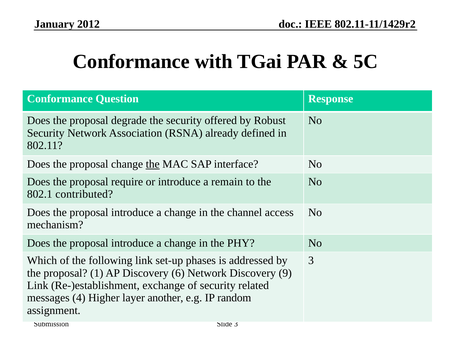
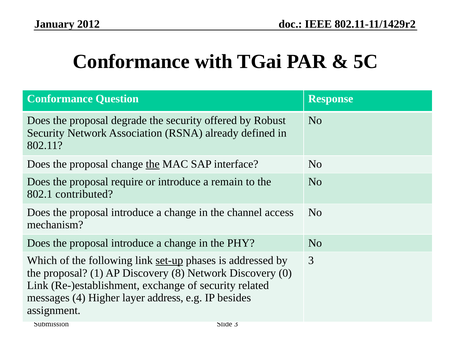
set-up underline: none -> present (169, 261)
6: 6 -> 8 (178, 273)
9: 9 -> 0 (285, 273)
another: another -> address (165, 298)
random: random -> besides (234, 298)
